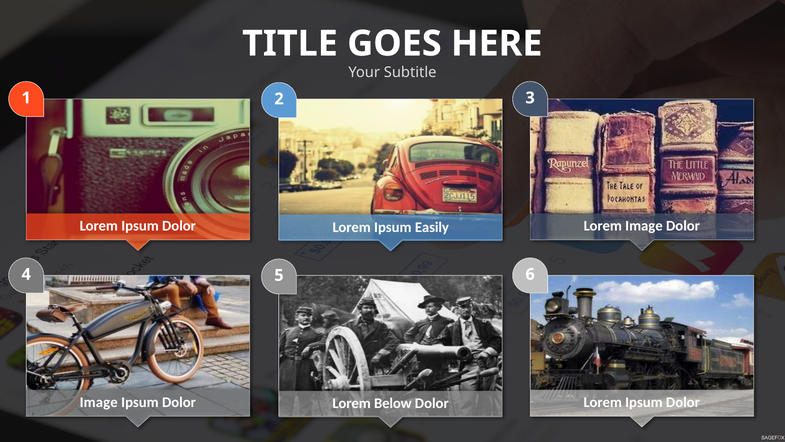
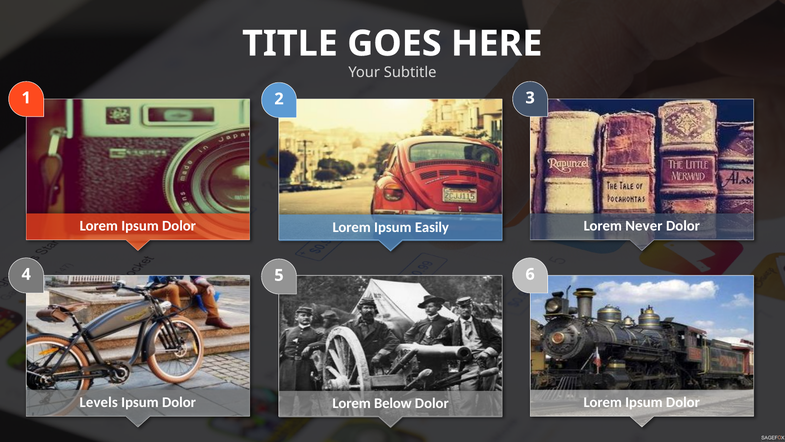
Lorem Image: Image -> Never (644, 226)
Image: Image -> Levels (99, 402)
